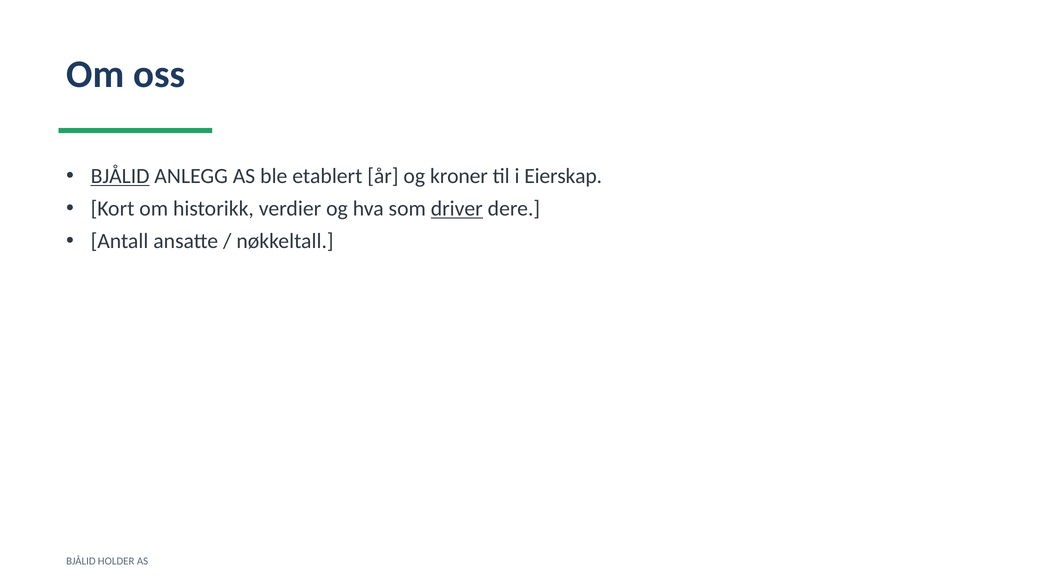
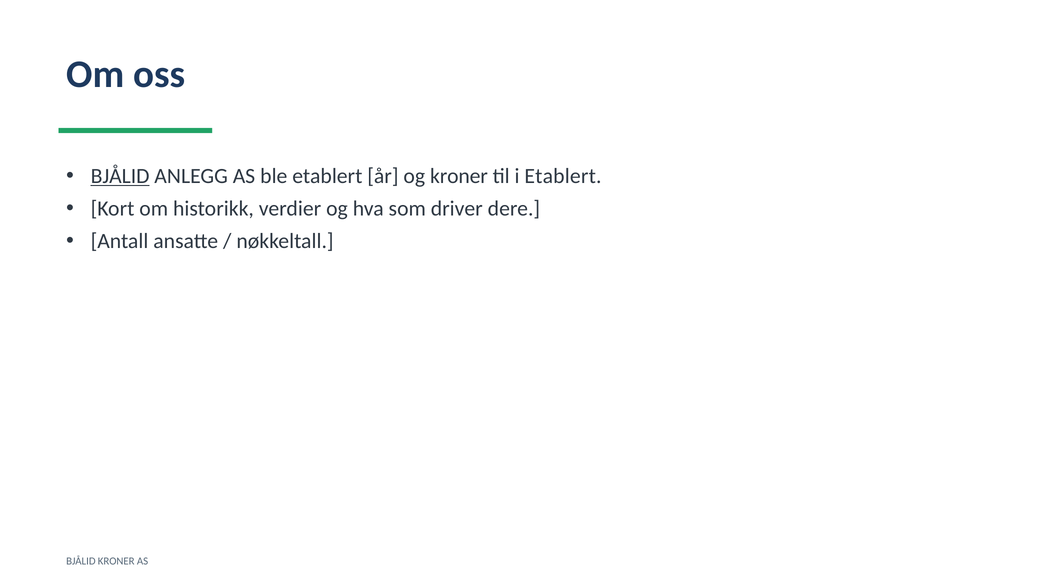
i Eierskap: Eierskap -> Etablert (563, 176)
driver underline: present -> none (457, 209)
BJÅLID HOLDER: HOLDER -> KRONER (116, 562)
